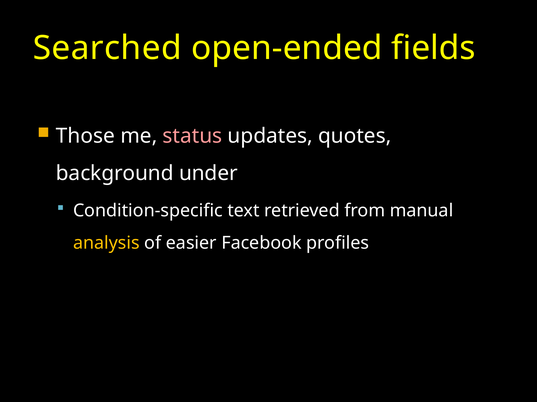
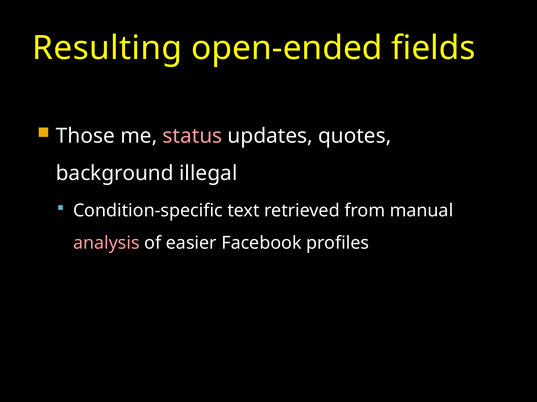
Searched: Searched -> Resulting (107, 48)
under: under -> illegal (208, 174)
analysis colour: yellow -> pink (106, 243)
